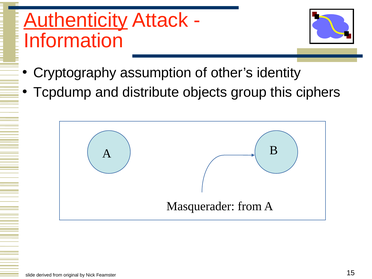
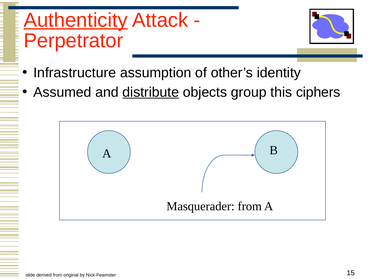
Information: Information -> Perpetrator (73, 41)
Cryptography: Cryptography -> Infrastructure (75, 73)
Tcpdump: Tcpdump -> Assumed (62, 92)
distribute underline: none -> present (151, 92)
